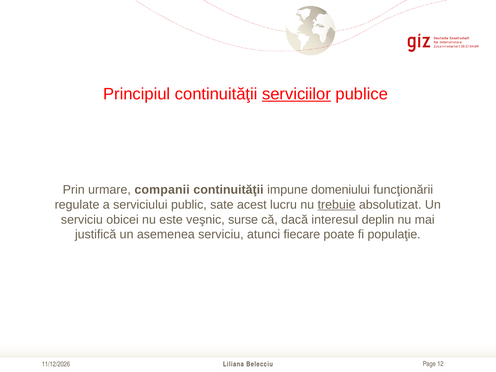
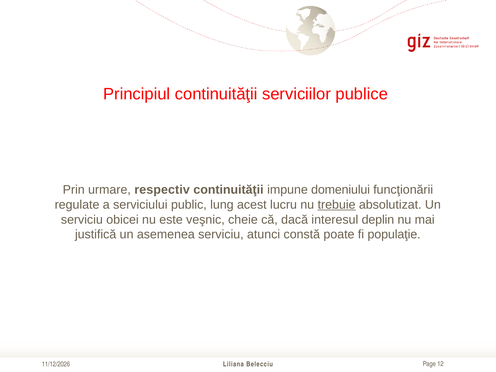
serviciilor underline: present -> none (297, 94)
companii: companii -> respectiv (162, 190)
sate: sate -> lung (222, 205)
surse: surse -> cheie (243, 220)
fiecare: fiecare -> constă (302, 234)
